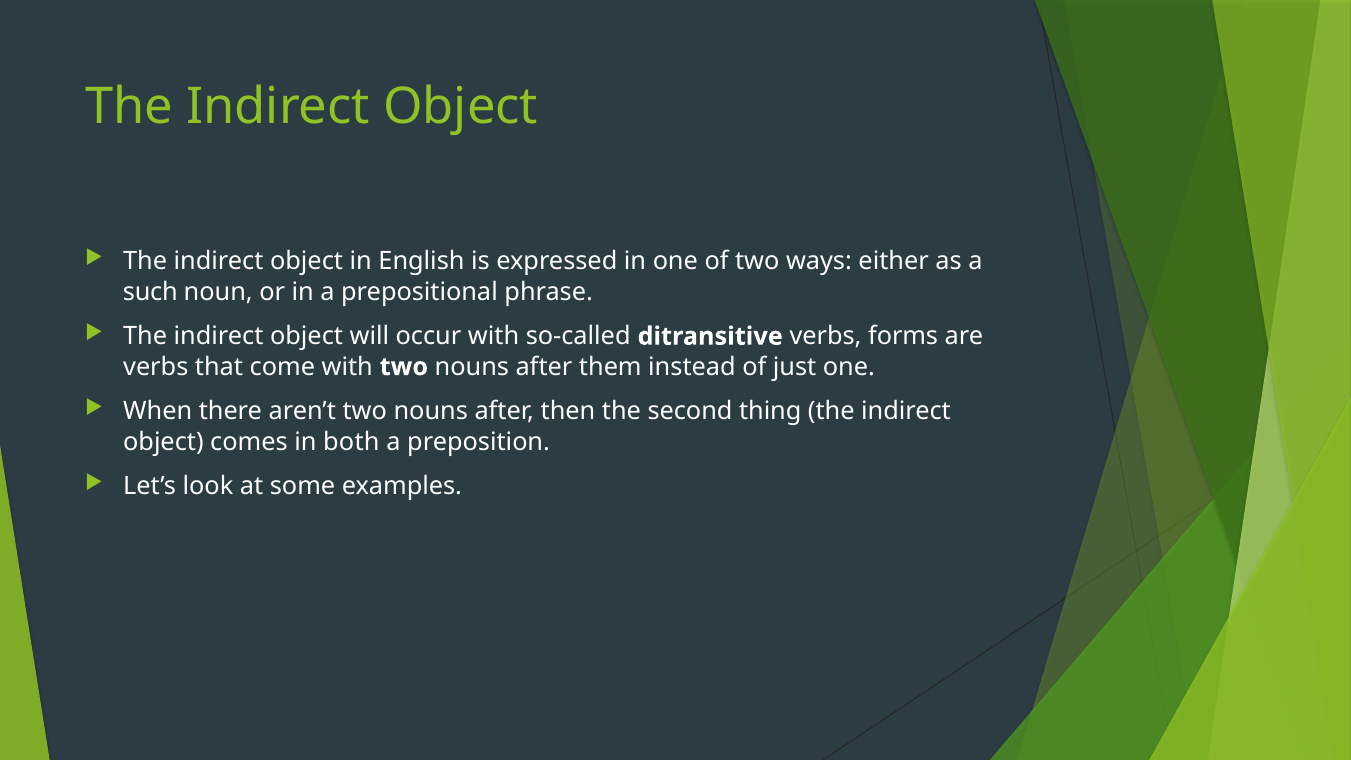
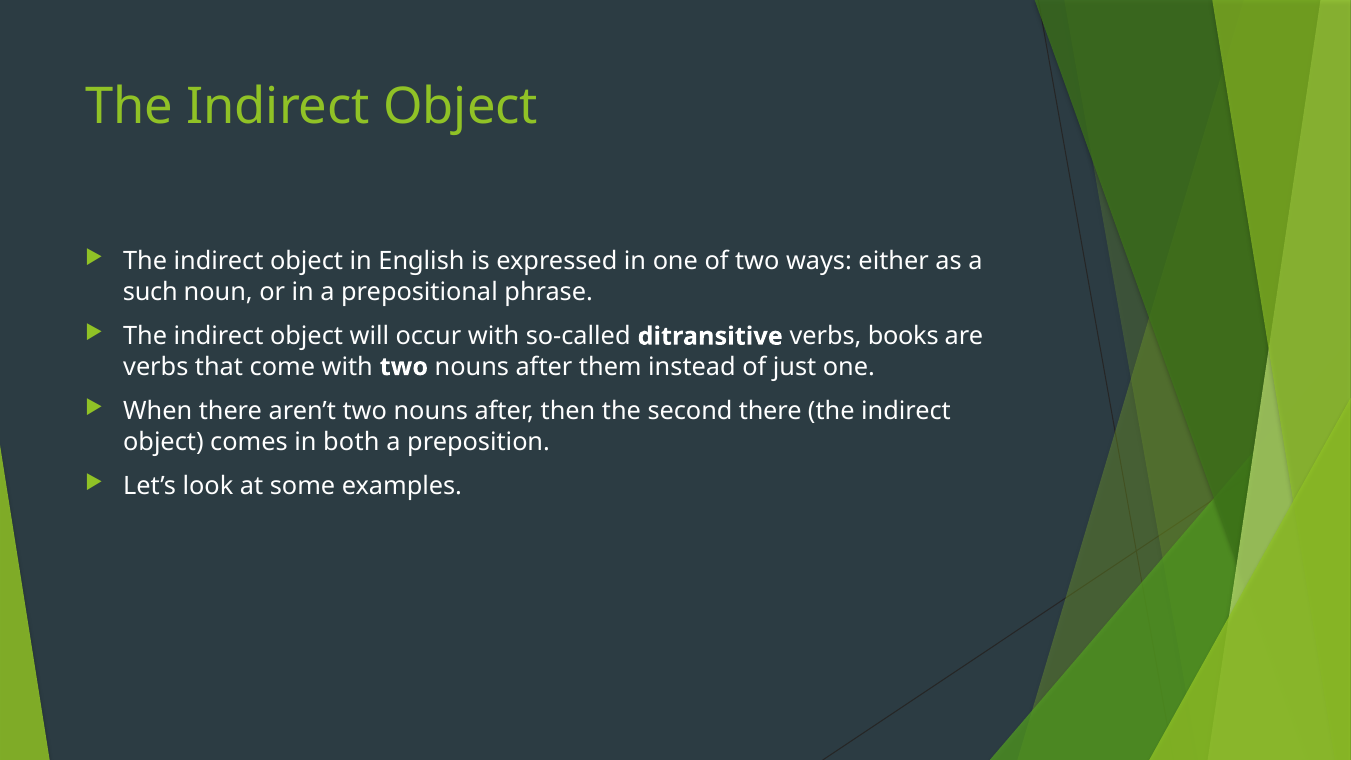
forms: forms -> books (903, 336)
second thing: thing -> there (770, 411)
